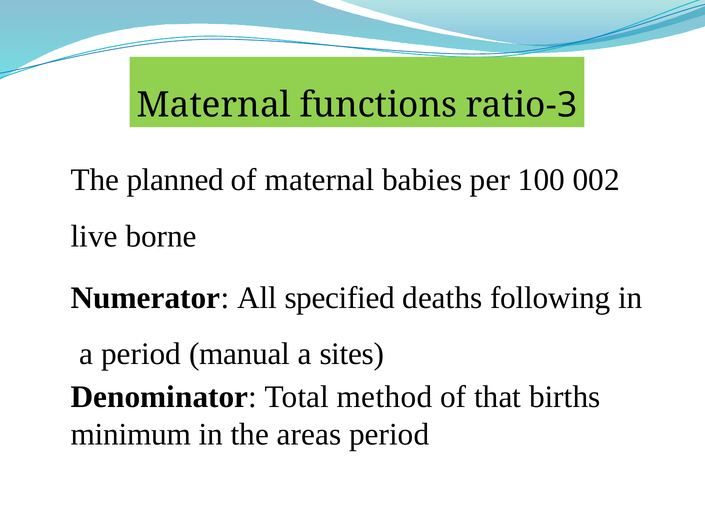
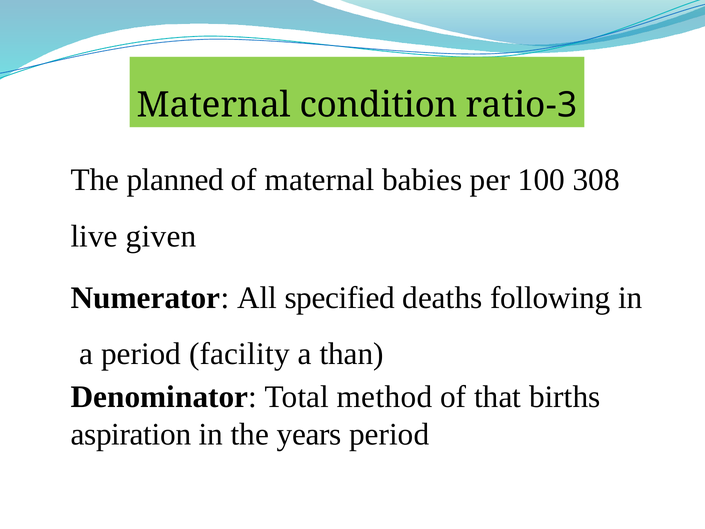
functions: functions -> condition (379, 105)
002: 002 -> 308 (596, 180)
borne: borne -> given (161, 236)
manual: manual -> facility (239, 354)
sites: sites -> than (352, 354)
minimum: minimum -> aspiration (131, 434)
areas: areas -> years (309, 434)
